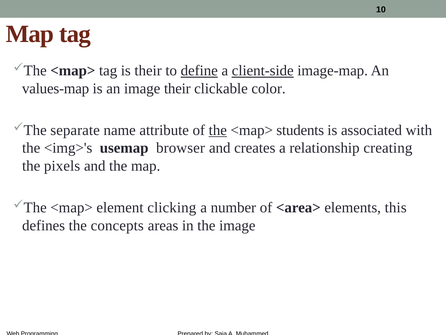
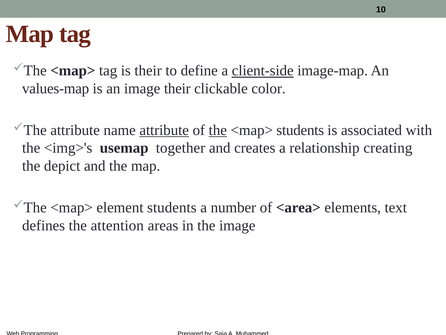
define underline: present -> none (199, 71)
separate: separate -> attribute (75, 130)
attribute underline: none -> present (164, 130)
browser: browser -> together (181, 148)
pixels: pixels -> depict (62, 166)
element clicking: clicking -> students (172, 207)
this: this -> text (396, 207)
concepts: concepts -> attention (117, 225)
